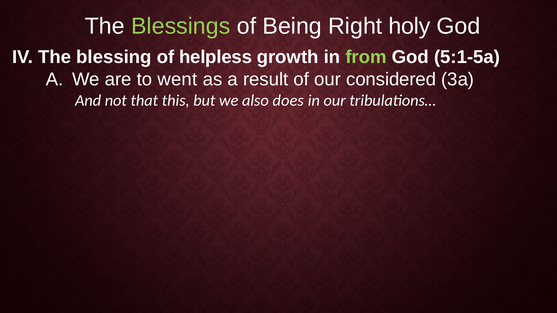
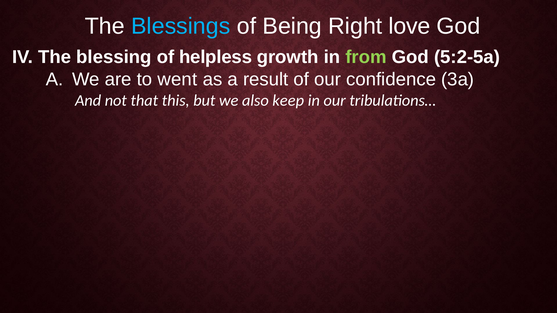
Blessings colour: light green -> light blue (181, 26)
holy: holy -> love (410, 26)
5:1-5a: 5:1-5a -> 5:2-5a (467, 57)
considered: considered -> confidence (391, 79)
does: does -> keep (288, 101)
